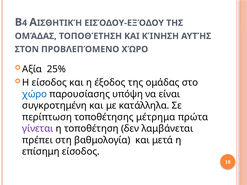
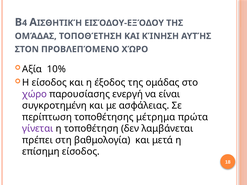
25%: 25% -> 10% (56, 69)
χώρο colour: blue -> purple (35, 94)
υπόψη: υπόψη -> ενεργή (128, 94)
κατάλληλα: κατάλληλα -> ασφάλειας (144, 106)
